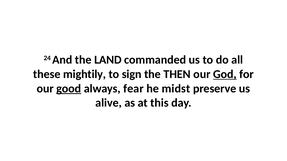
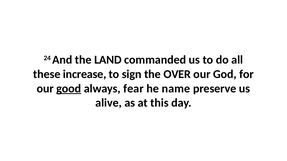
mightily: mightily -> increase (85, 74)
THEN: THEN -> OVER (177, 74)
God underline: present -> none (225, 74)
midst: midst -> name (176, 89)
